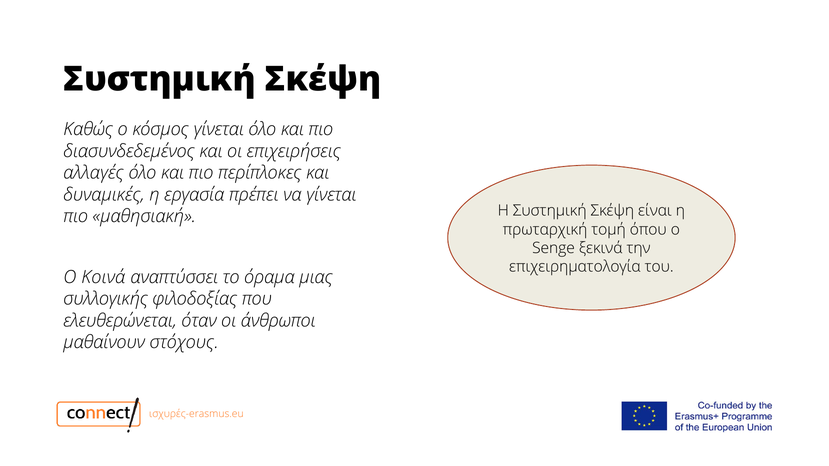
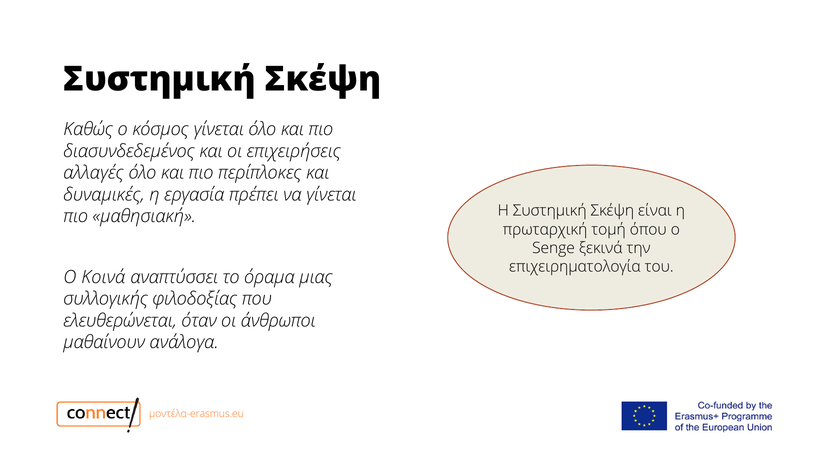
στόχους: στόχους -> ανάλογα (184, 343)
ισχυρές-erasmus.eu: ισχυρές-erasmus.eu -> μοντέλα-erasmus.eu (196, 414)
